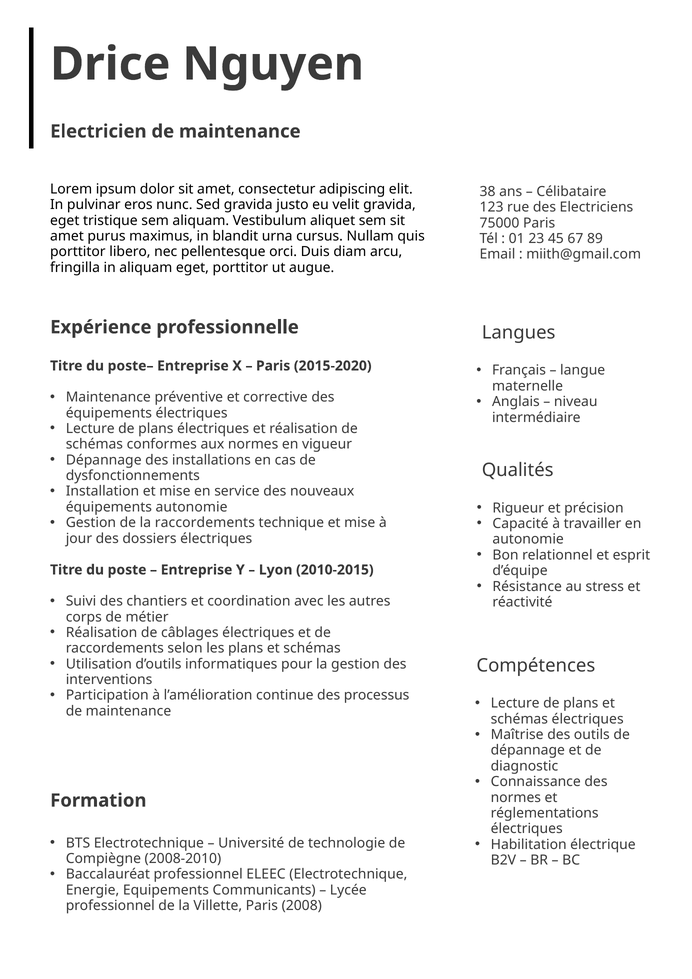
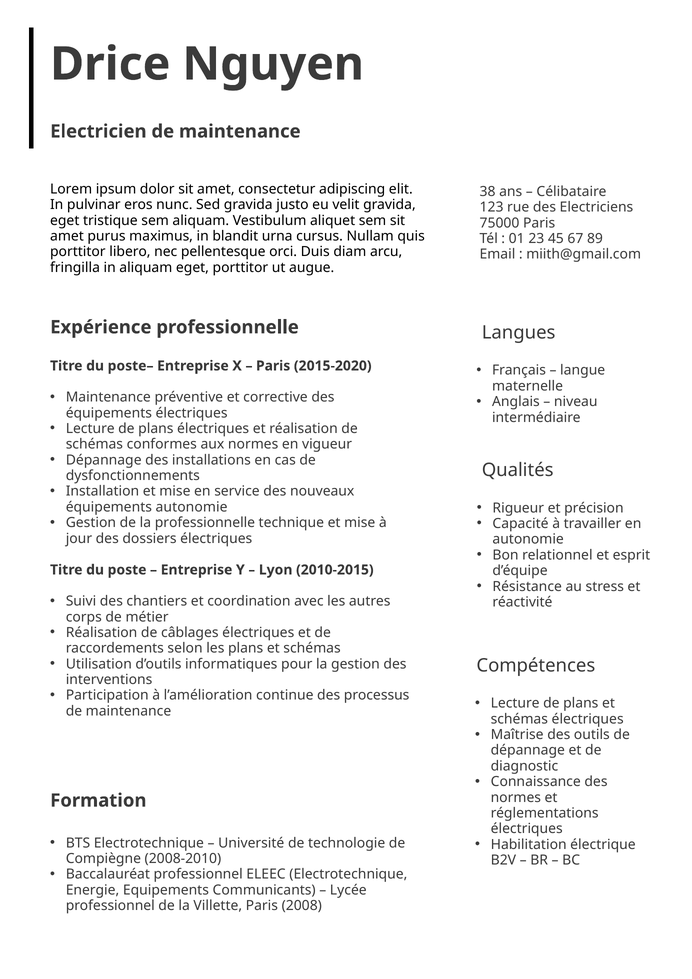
la raccordements: raccordements -> professionnelle (205, 523)
